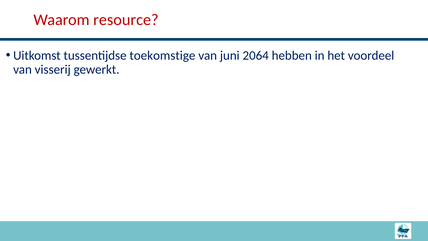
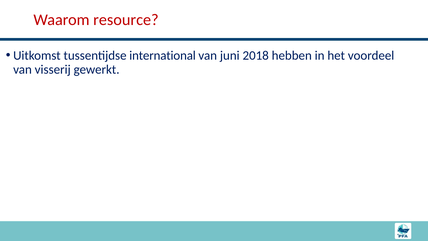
toekomstige: toekomstige -> international (163, 55)
2064: 2064 -> 2018 (256, 55)
